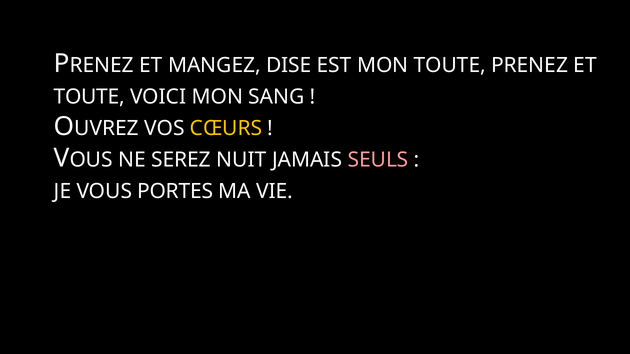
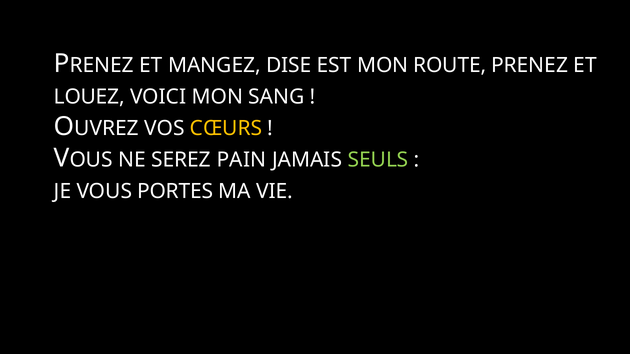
MON TOUTE: TOUTE -> ROUTE (450, 65)
TOUTE: TOUTE -> LOUEZ (89, 97)
NUIT: NUIT -> PAIN (241, 160)
SEULS colour: pink -> light green (378, 160)
